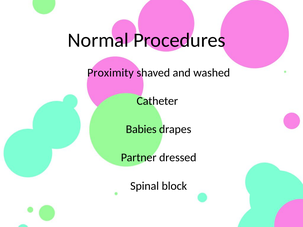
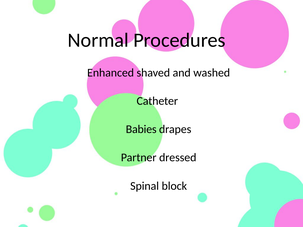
Proximity: Proximity -> Enhanced (111, 73)
